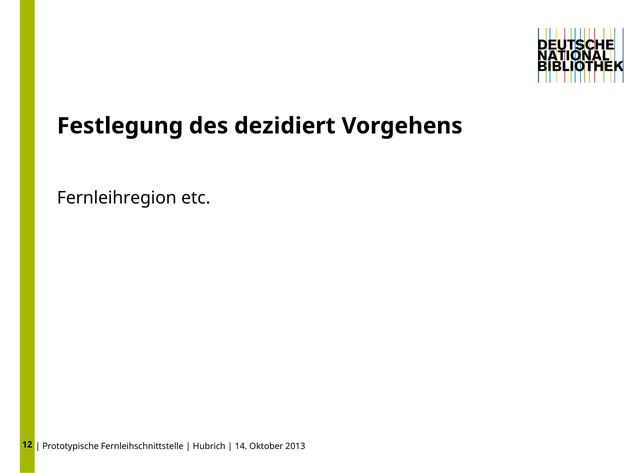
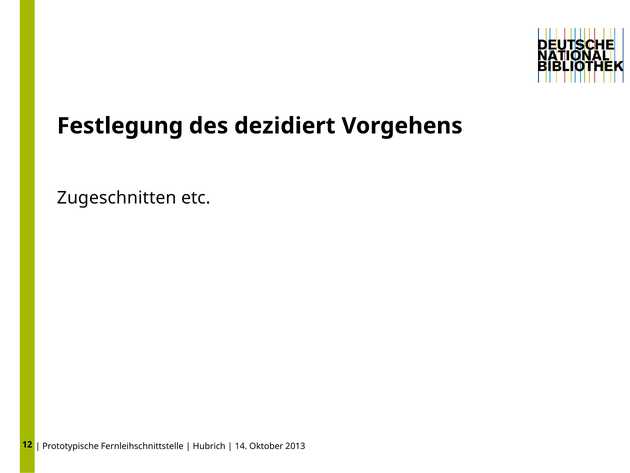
Fernleihregion: Fernleihregion -> Zugeschnitten (117, 198)
